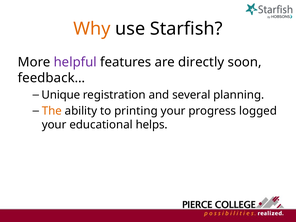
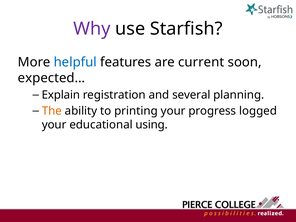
Why colour: orange -> purple (92, 29)
helpful colour: purple -> blue (75, 62)
directly: directly -> current (201, 62)
feedback…: feedback… -> expected… (51, 78)
Unique: Unique -> Explain (61, 95)
helps: helps -> using (152, 125)
